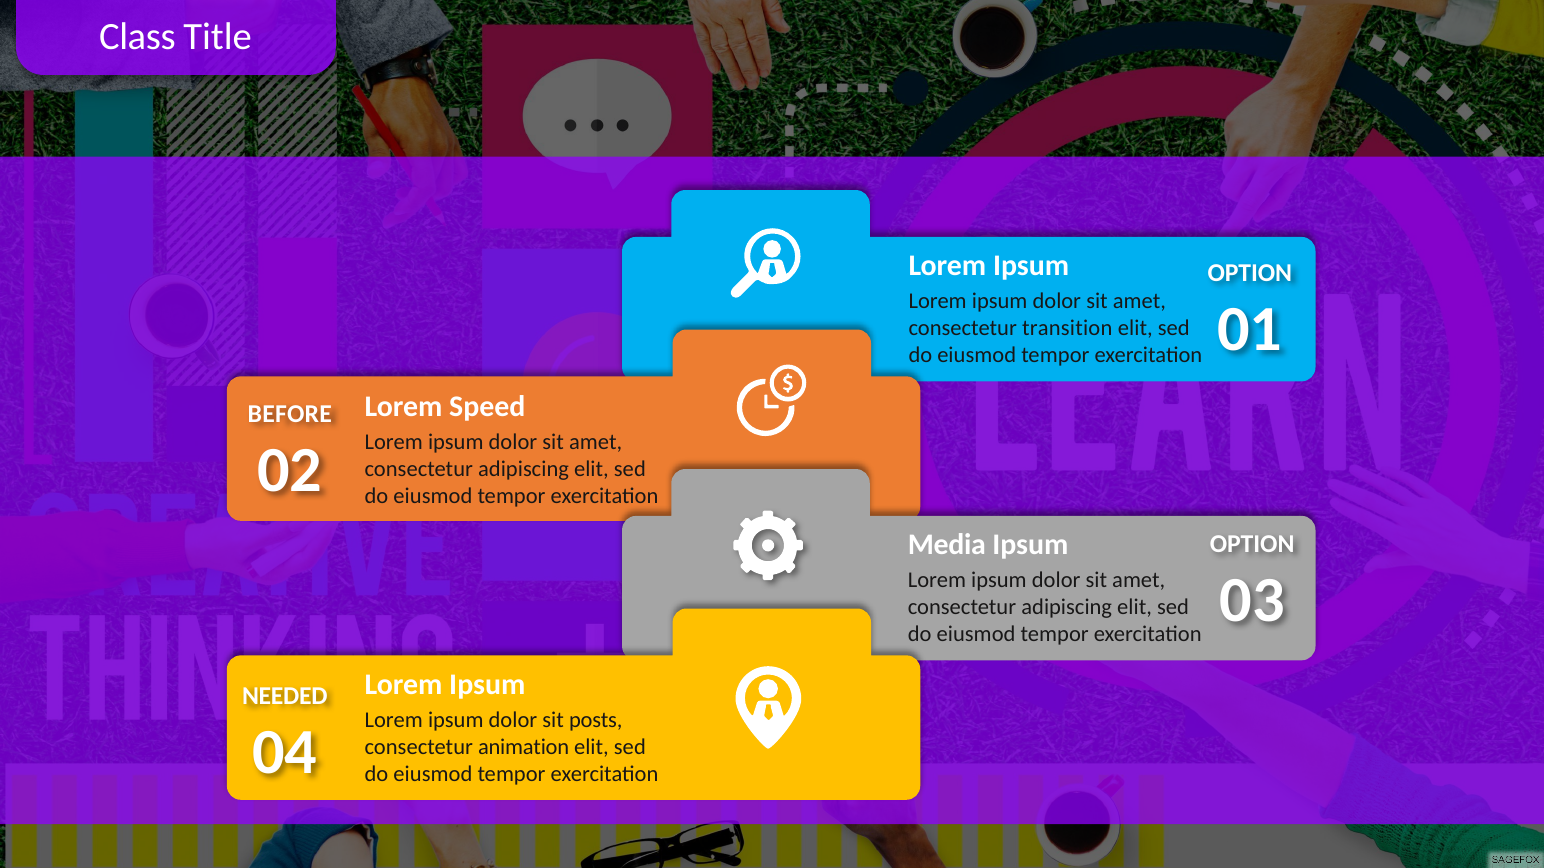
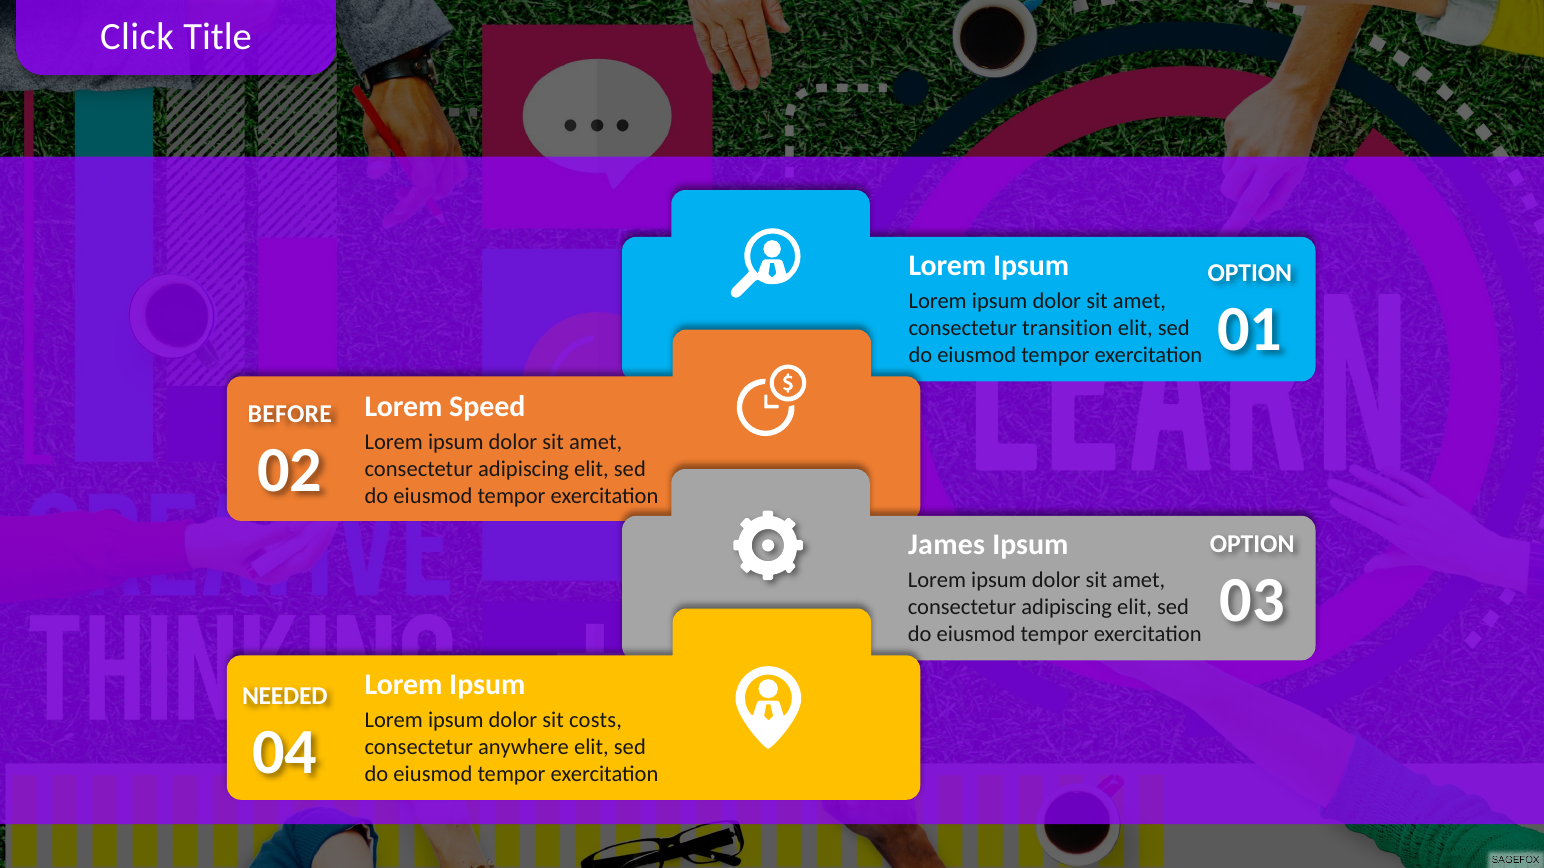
Class: Class -> Click (137, 36)
Media: Media -> James (947, 544)
posts: posts -> costs (596, 720)
animation: animation -> anywhere (524, 747)
